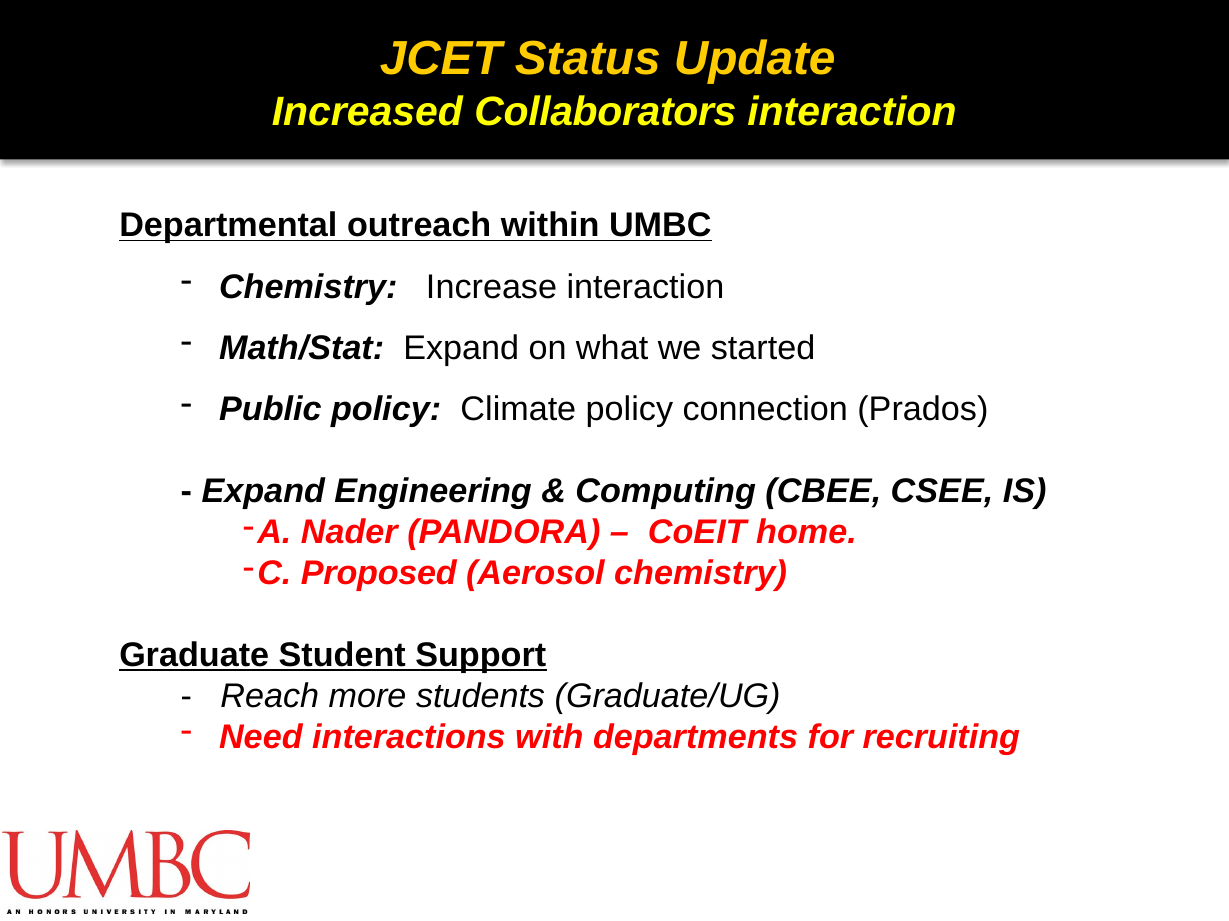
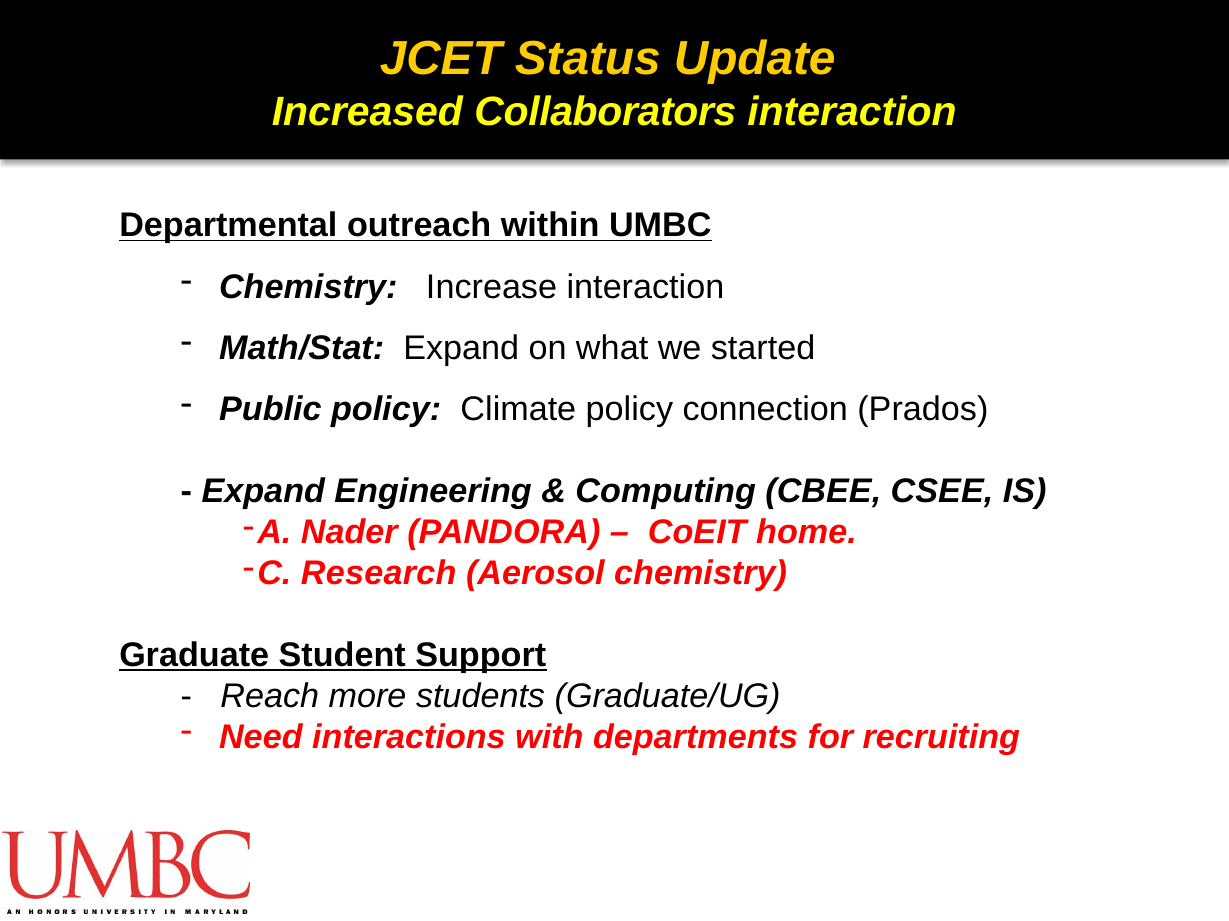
Proposed: Proposed -> Research (379, 574)
